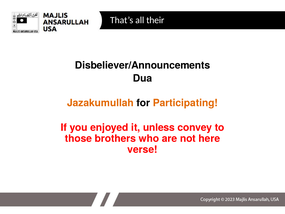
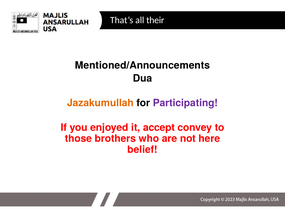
Disbeliever/Announcements: Disbeliever/Announcements -> Mentioned/Announcements (142, 65)
Participating colour: orange -> purple (185, 103)
unless: unless -> accept (159, 127)
verse: verse -> belief (142, 149)
